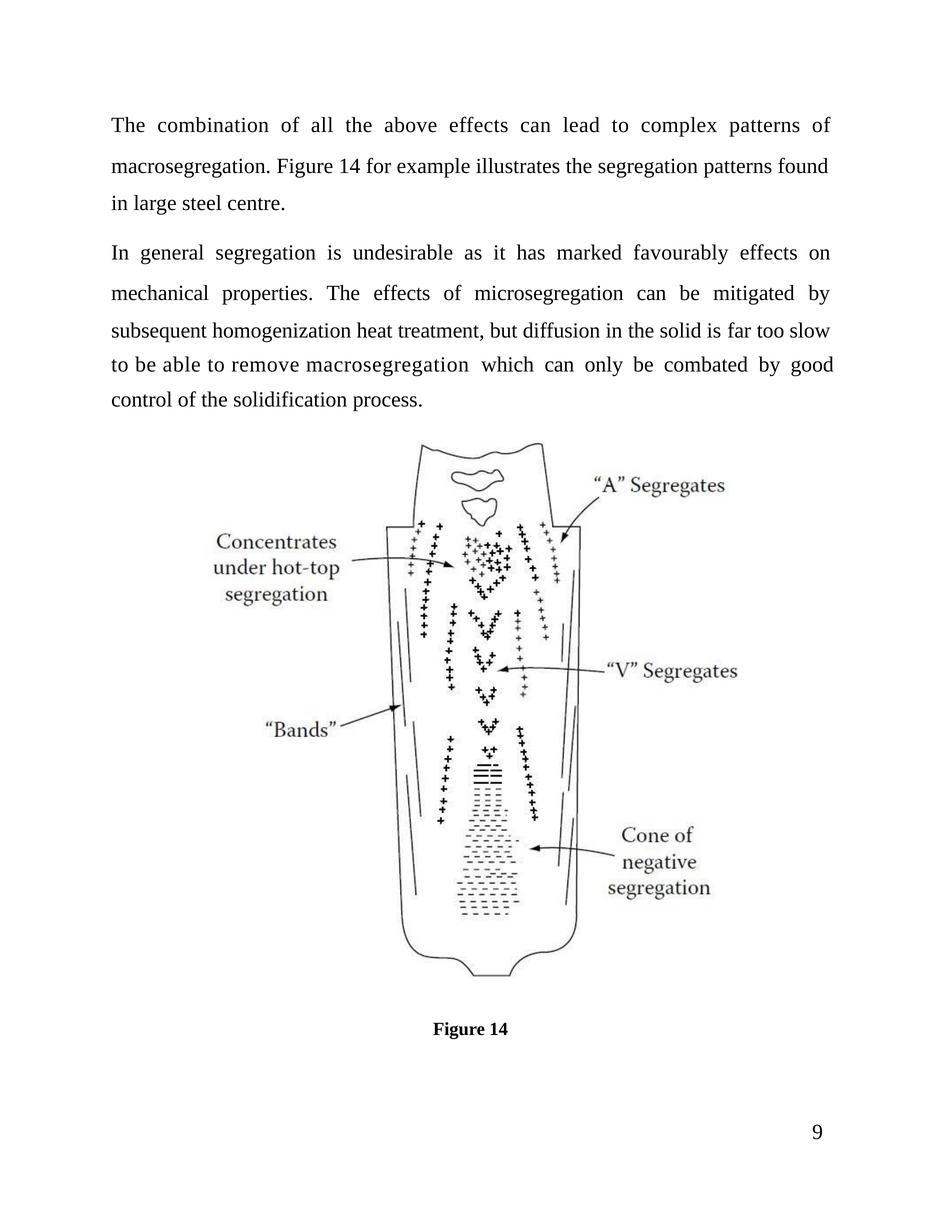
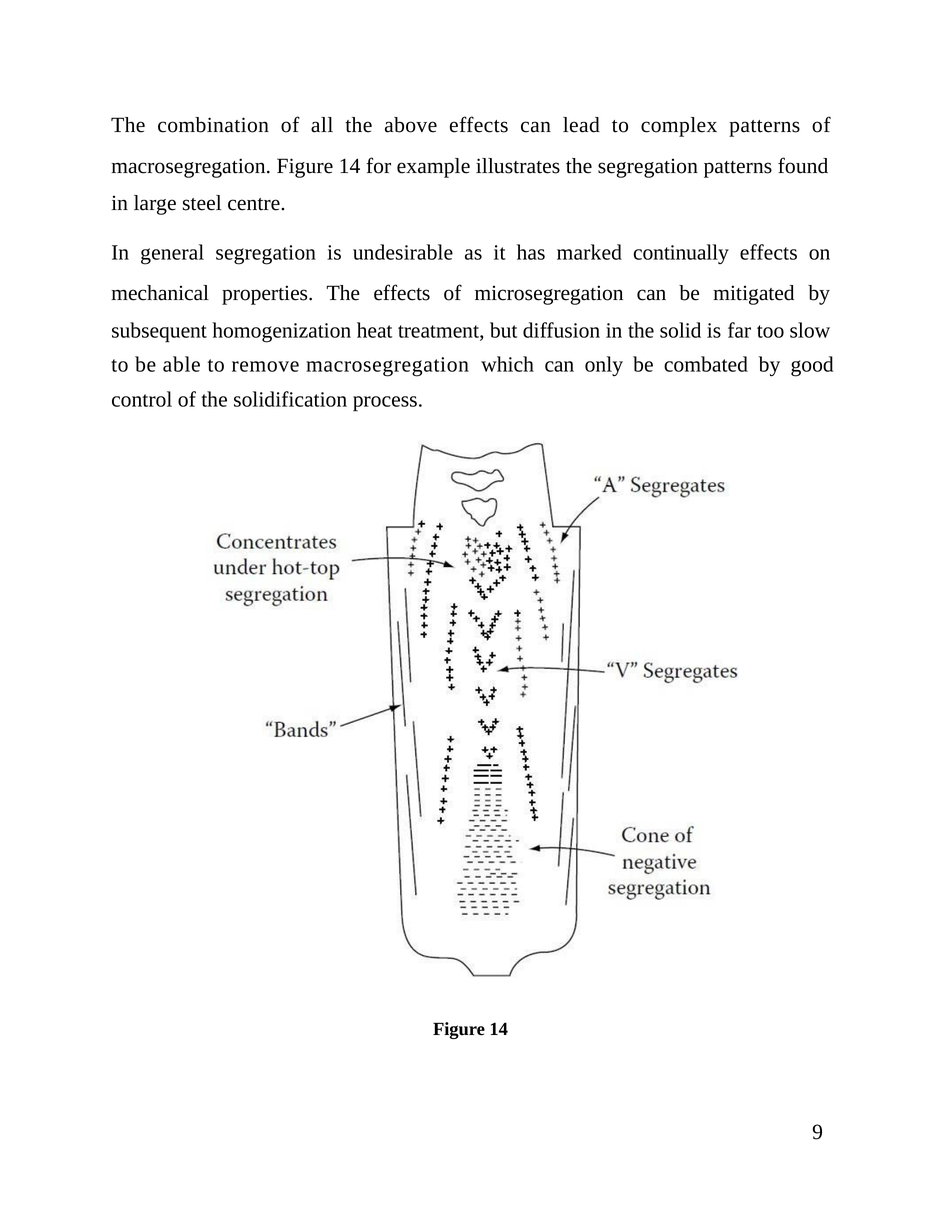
favourably: favourably -> continually (681, 253)
